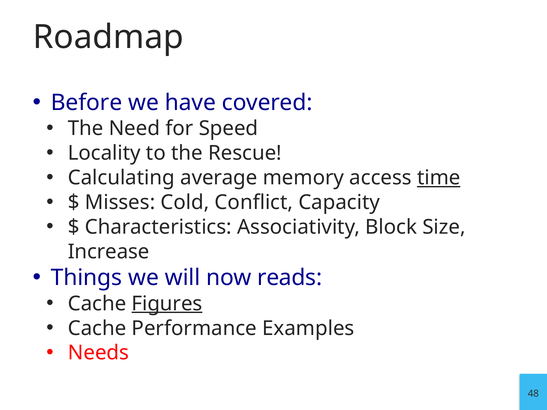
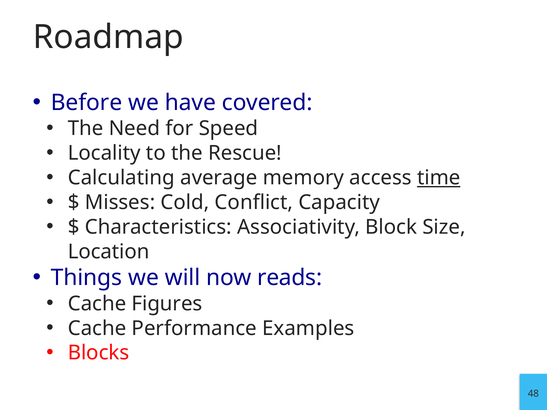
Increase: Increase -> Location (109, 252)
Figures underline: present -> none (167, 304)
Needs: Needs -> Blocks (98, 353)
